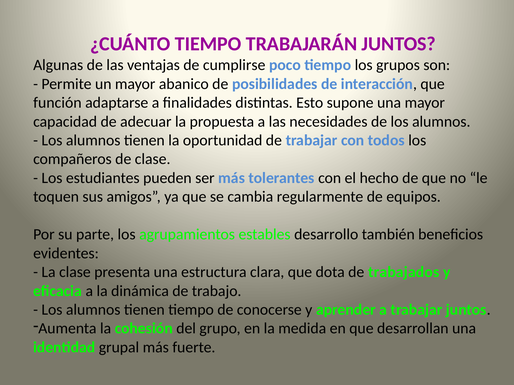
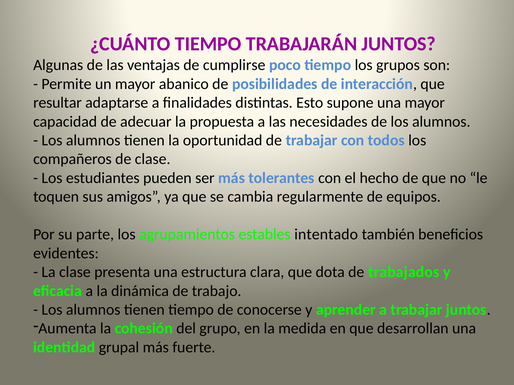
función: función -> resultar (57, 103)
desarrollo: desarrollo -> intentado (326, 235)
